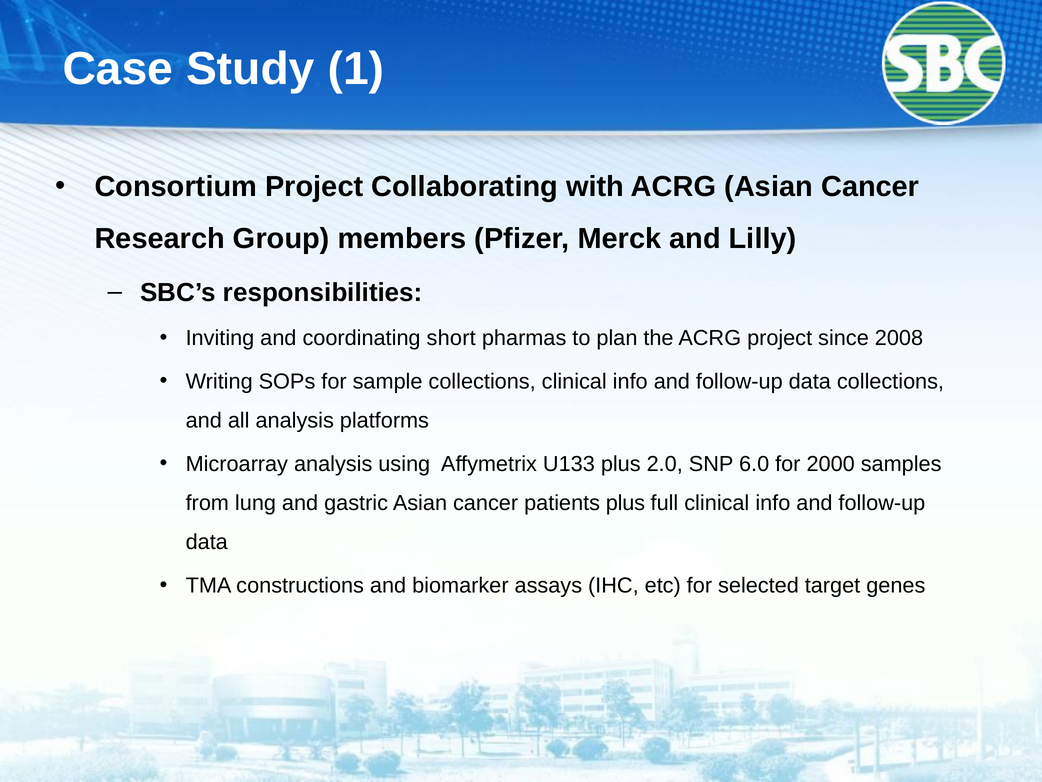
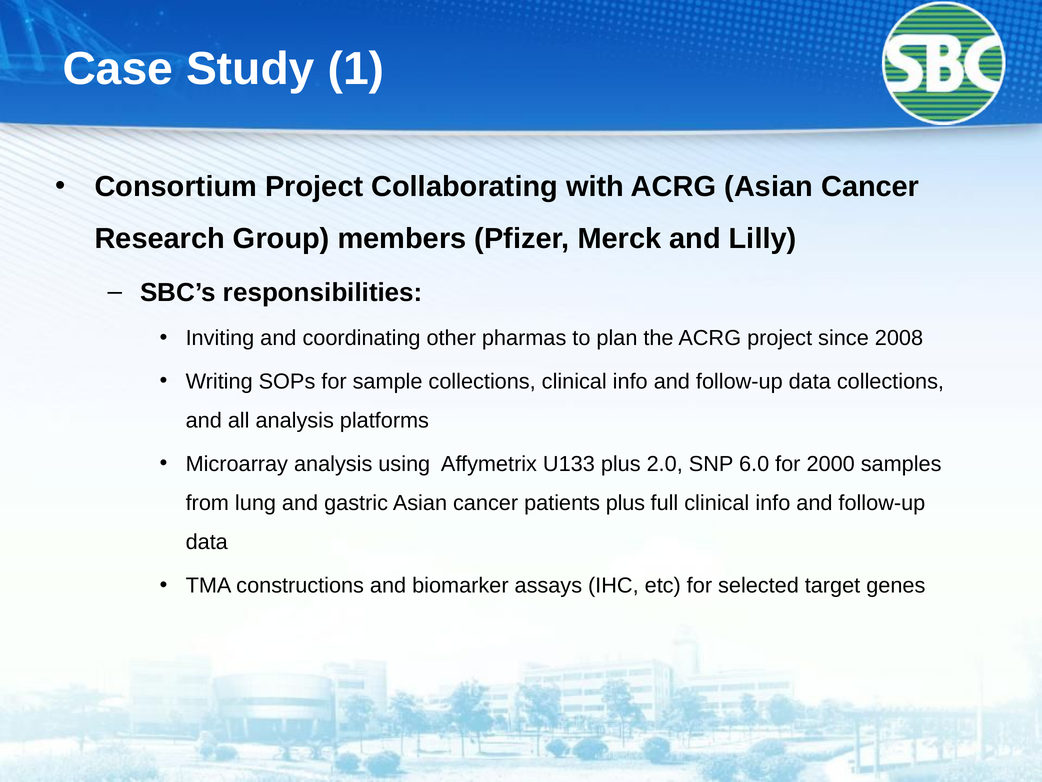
short: short -> other (451, 338)
